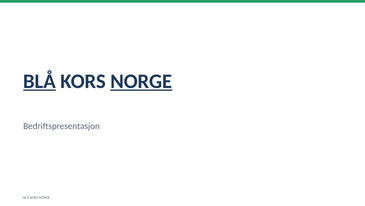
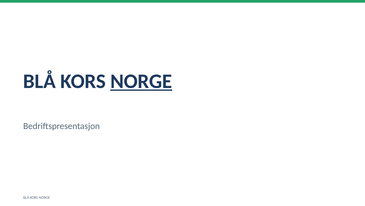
BLÅ underline: present -> none (40, 81)
